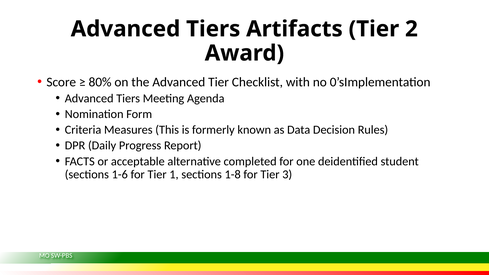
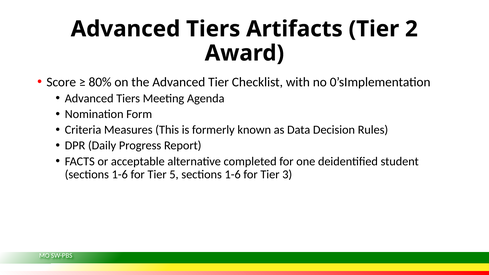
1: 1 -> 5 (174, 175)
1-8: 1-8 -> 1-6 (233, 175)
